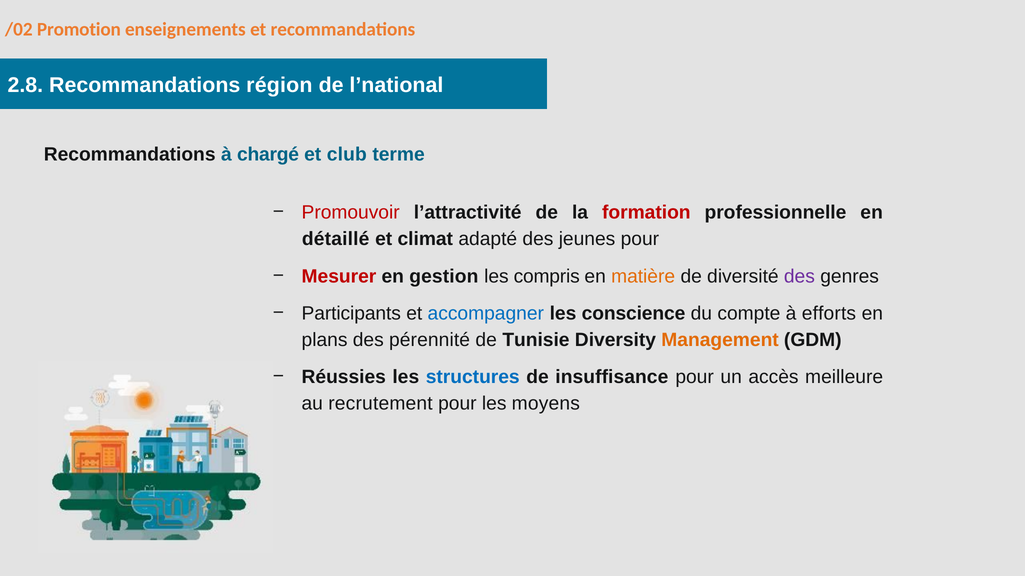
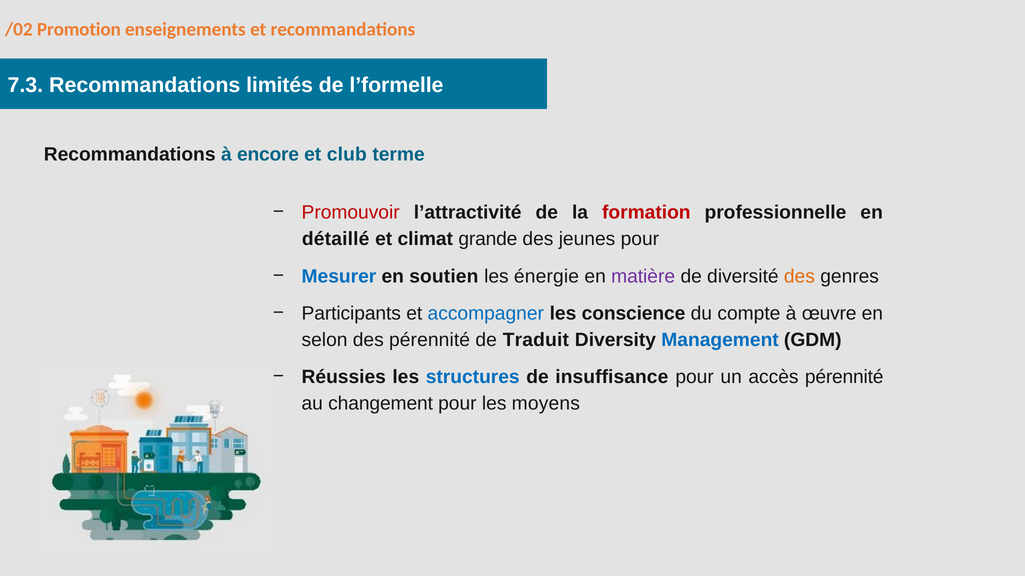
2.8: 2.8 -> 7.3 (25, 85)
région: région -> limités (280, 85)
l’national: l’national -> l’formelle (396, 85)
chargé: chargé -> encore (268, 155)
adapté: adapté -> grande (488, 239)
Mesurer colour: red -> blue (339, 277)
gestion: gestion -> soutien (444, 277)
compris: compris -> énergie (547, 277)
matière colour: orange -> purple (643, 277)
des colour: purple -> orange (799, 277)
efforts: efforts -> œuvre (829, 314)
plans: plans -> selon (325, 340)
Tunisie: Tunisie -> Traduit (536, 340)
Management colour: orange -> blue (720, 340)
accès meilleure: meilleure -> pérennité (844, 377)
recrutement: recrutement -> changement (381, 404)
